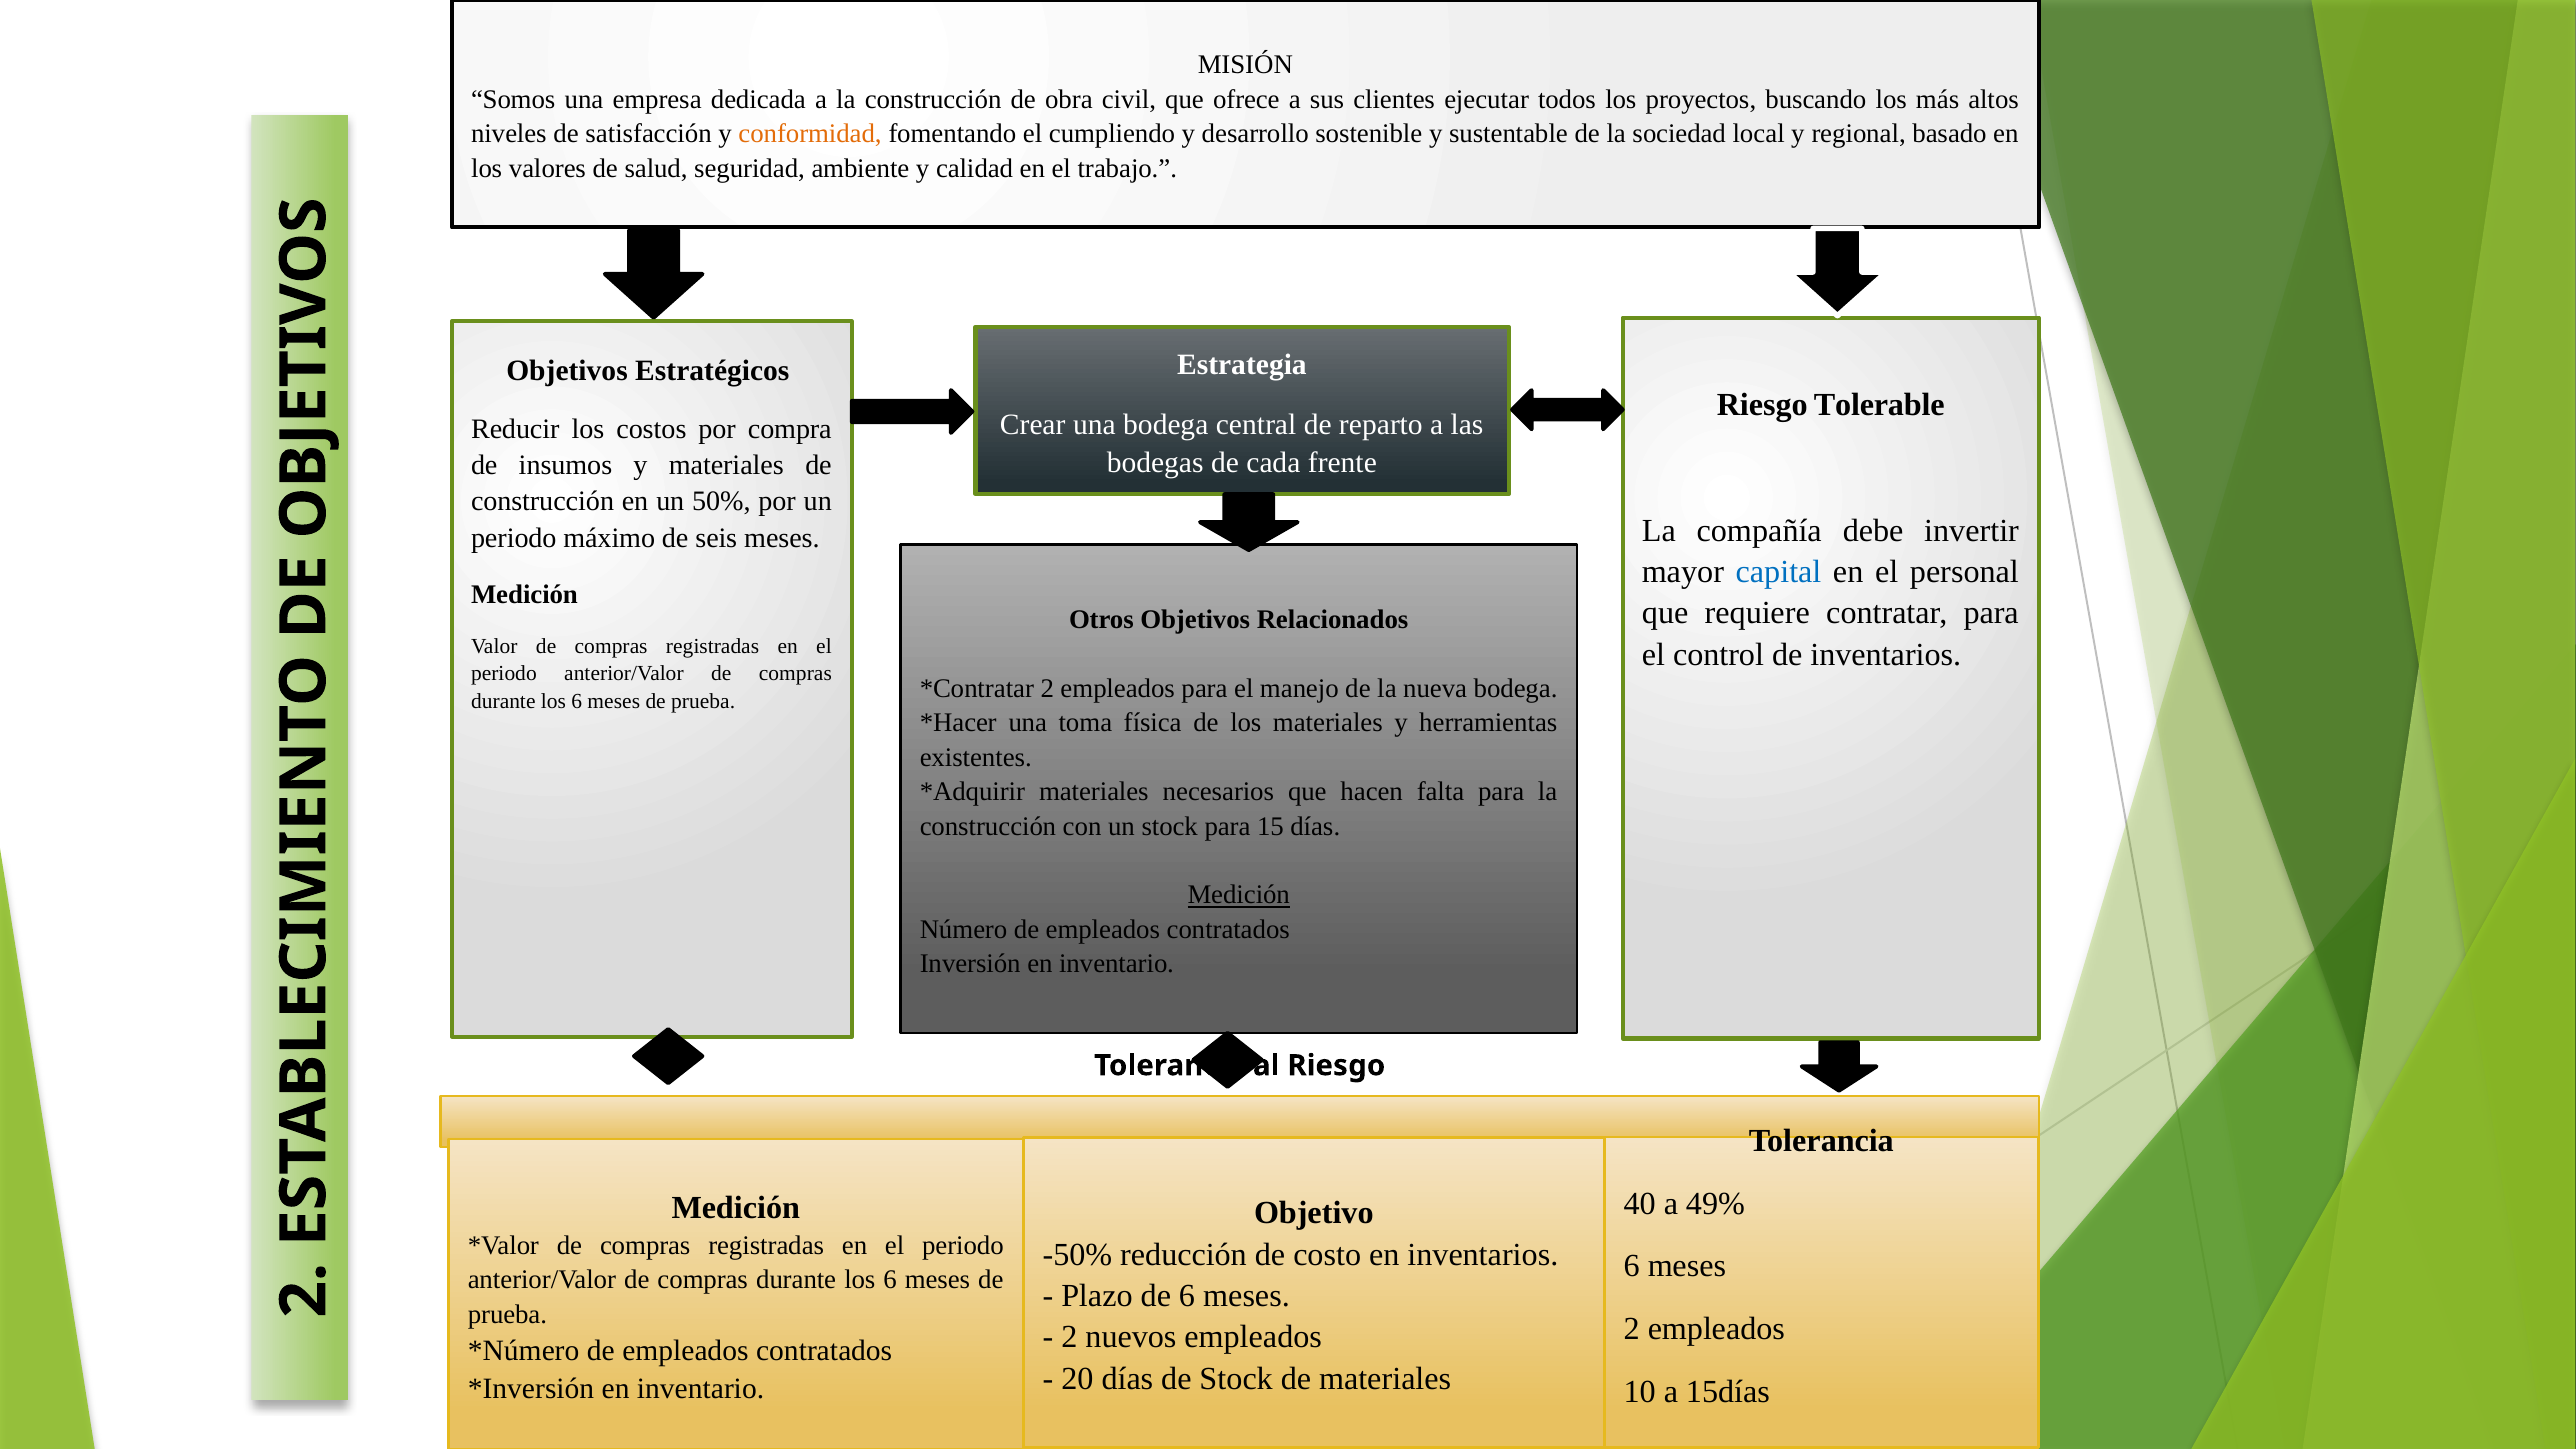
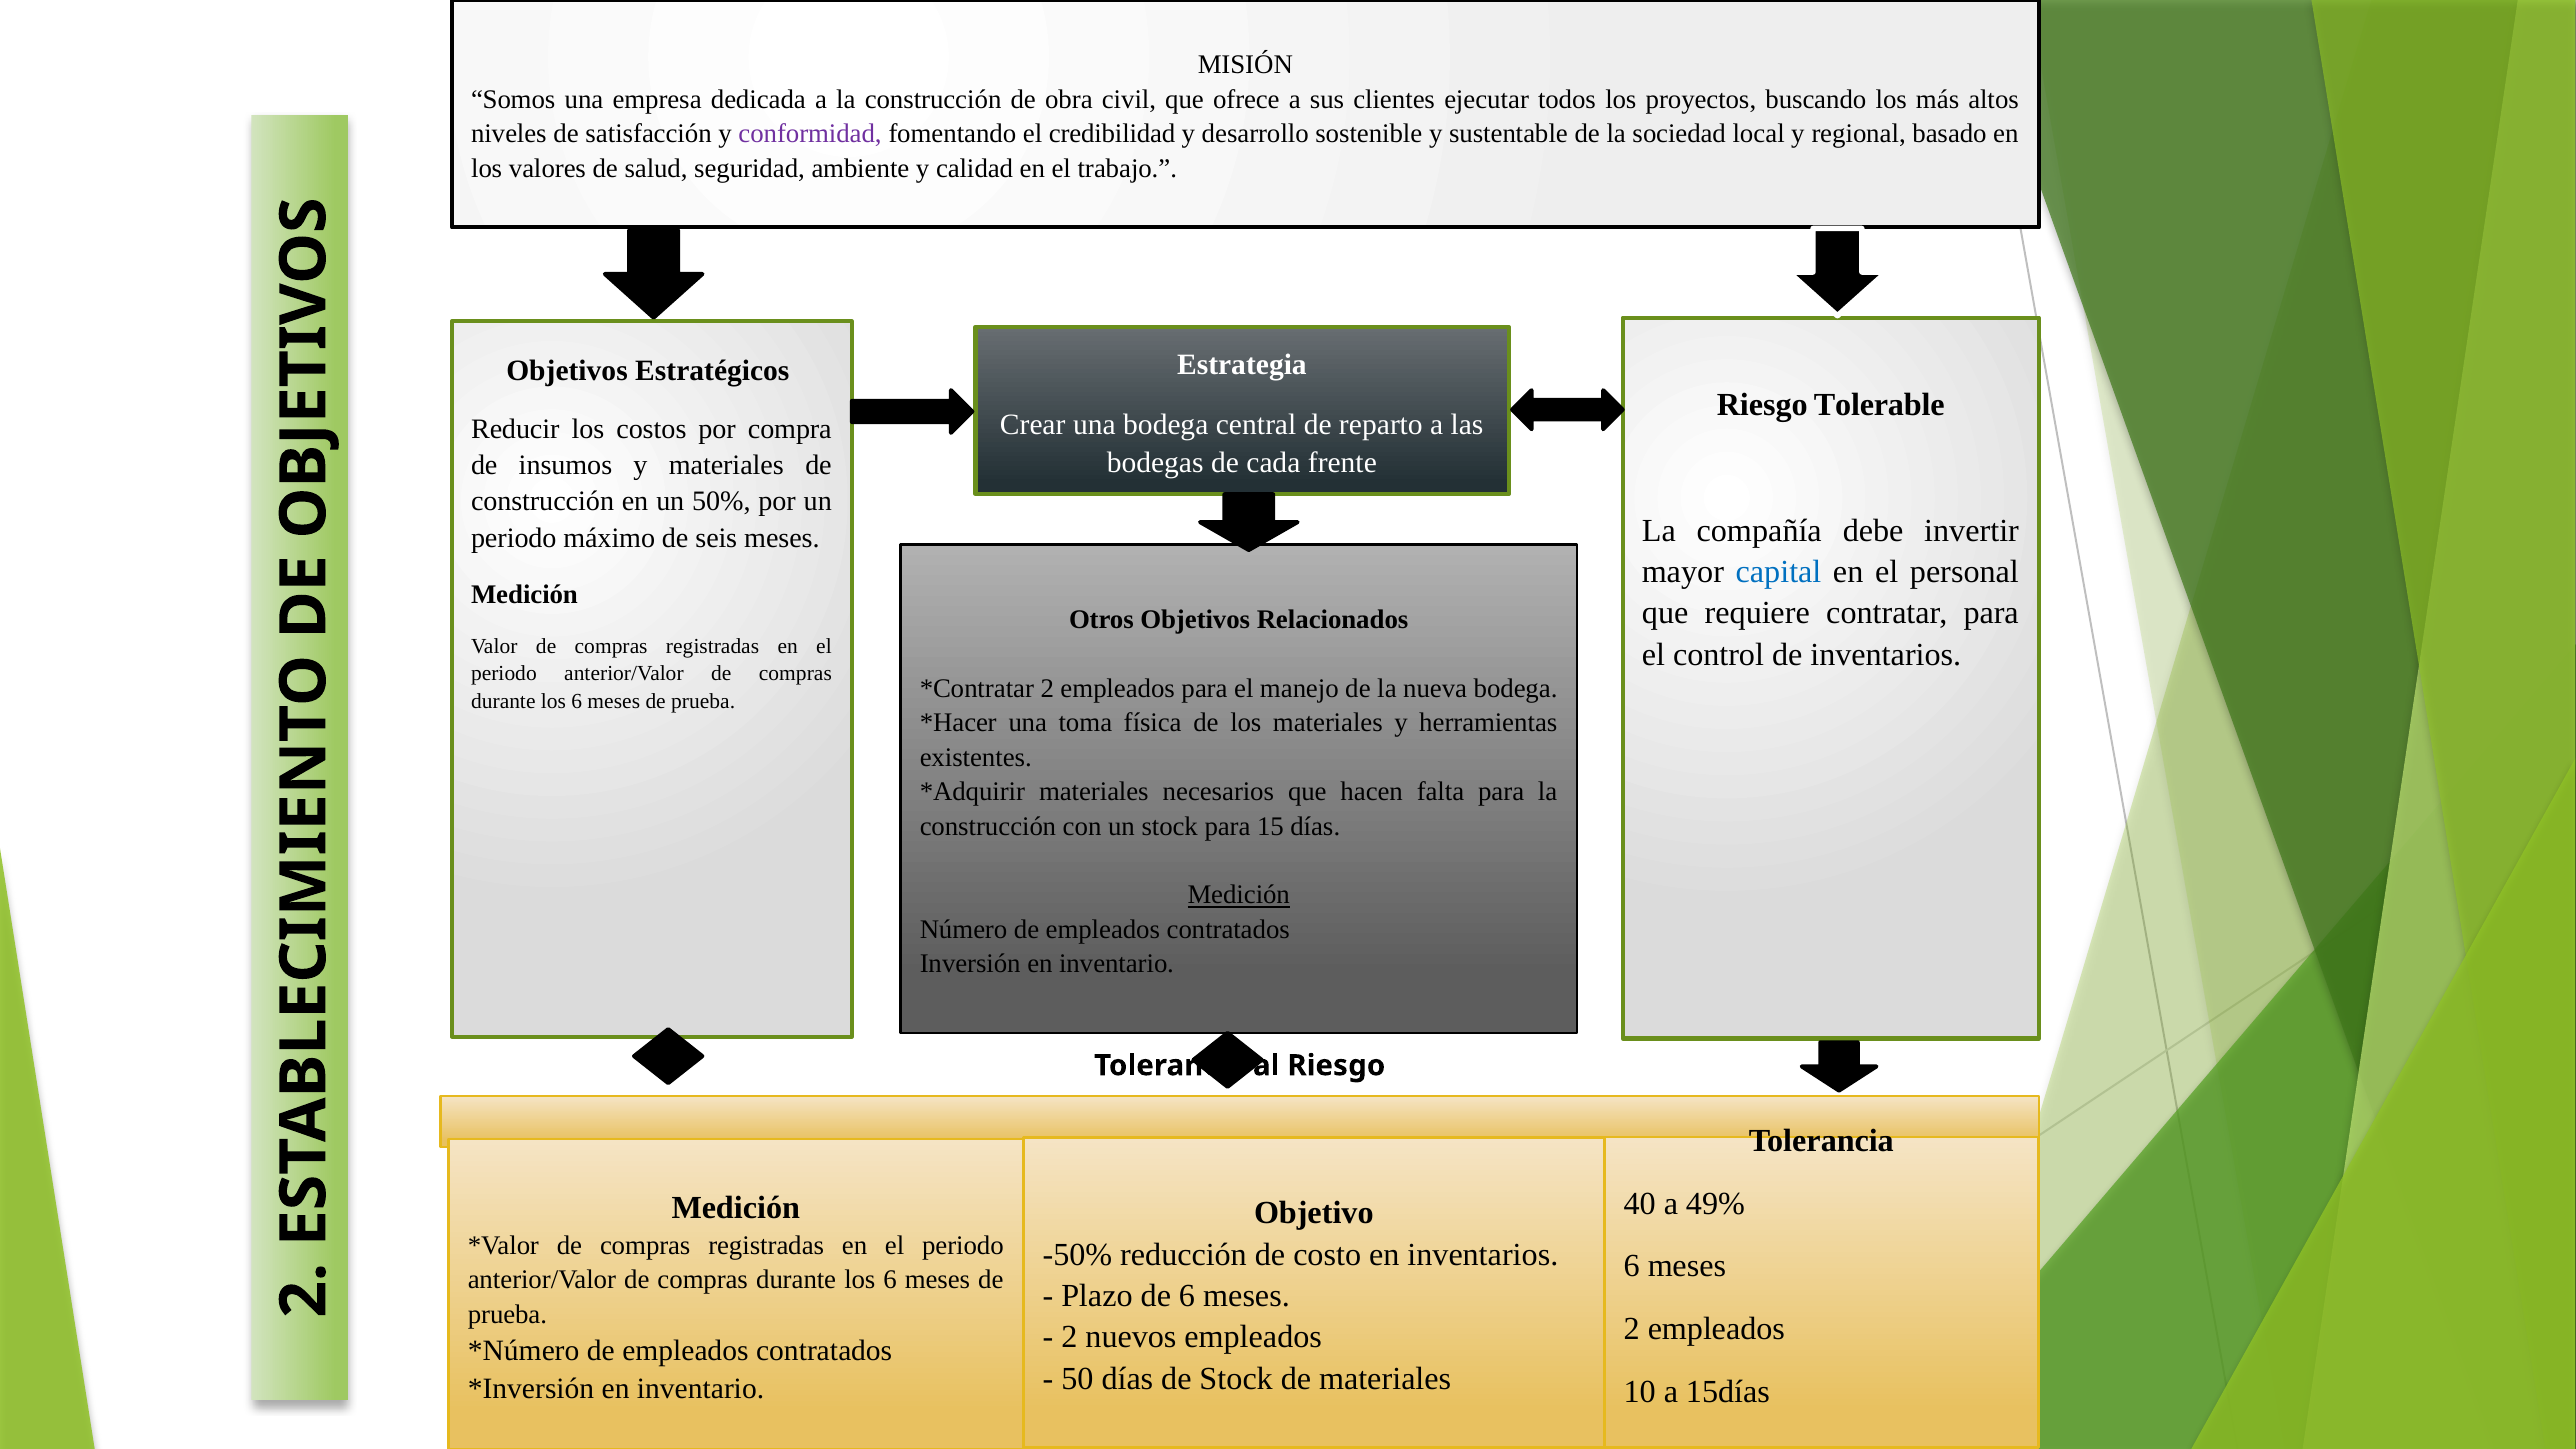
conformidad colour: orange -> purple (810, 134)
cumpliendo: cumpliendo -> credibilidad (1112, 134)
20: 20 -> 50 (1077, 1379)
